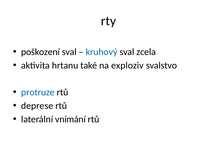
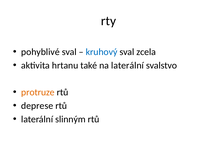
poškození: poškození -> pohyblivé (40, 52)
na exploziv: exploziv -> laterální (127, 66)
protruze colour: blue -> orange (38, 93)
vnímání: vnímání -> slinným (70, 120)
